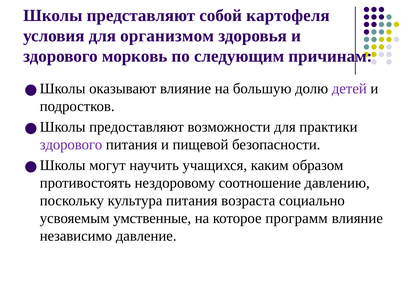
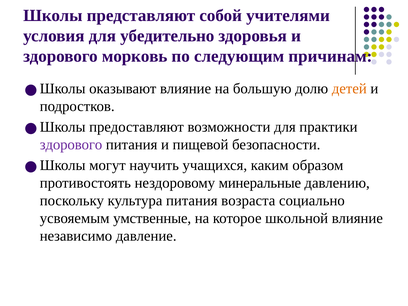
картофеля: картофеля -> учителями (288, 15)
организмом: организмом -> убедительно (167, 36)
детей colour: purple -> orange (349, 89)
соотношение: соотношение -> минеральные (260, 183)
программ: программ -> школьной (297, 218)
